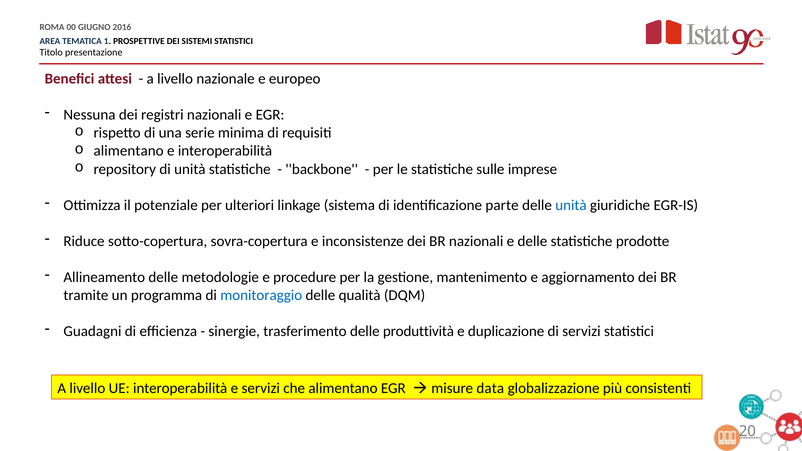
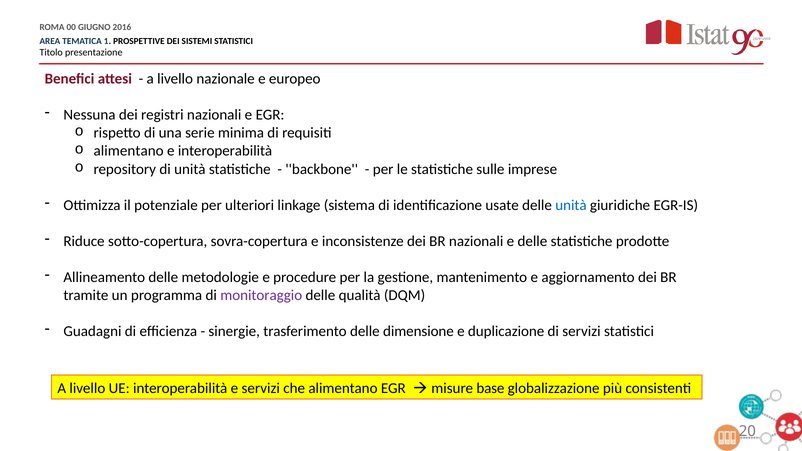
parte: parte -> usate (502, 205)
monitoraggio colour: blue -> purple (261, 295)
produttività: produttività -> dimensione (418, 331)
data: data -> base (490, 388)
